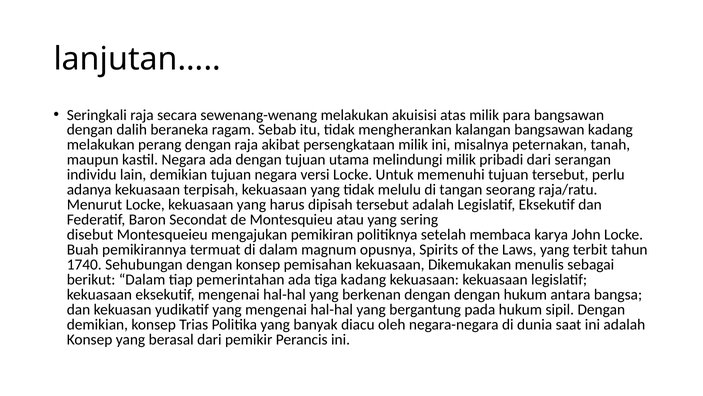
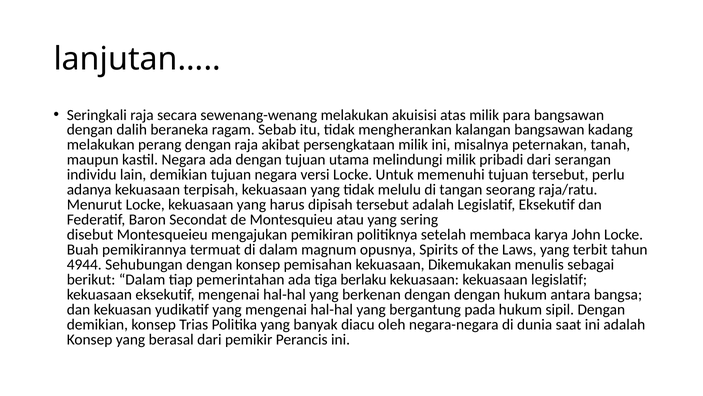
1740: 1740 -> 4944 (84, 264)
tiga kadang: kadang -> berlaku (363, 279)
